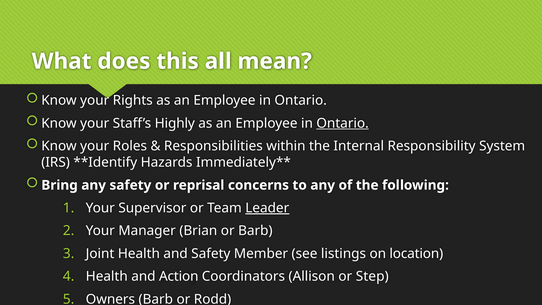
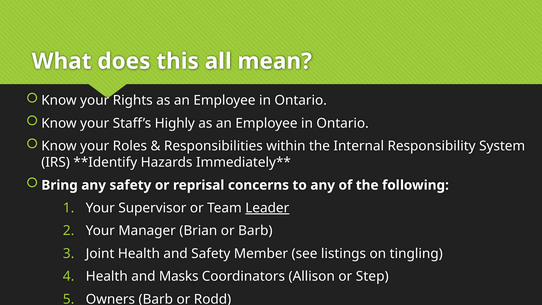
Ontario underline: present -> none (343, 123)
location: location -> tingling (416, 254)
Action: Action -> Masks (179, 276)
